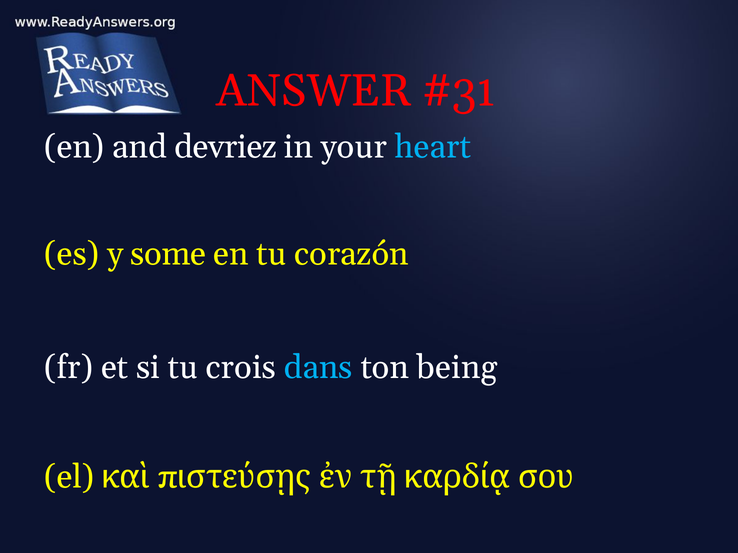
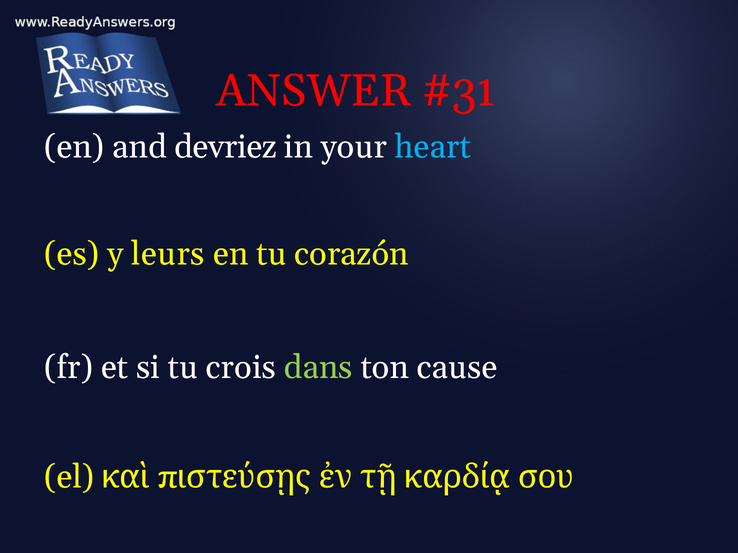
some: some -> leurs (168, 254)
dans colour: light blue -> light green (318, 368)
being: being -> cause (457, 368)
